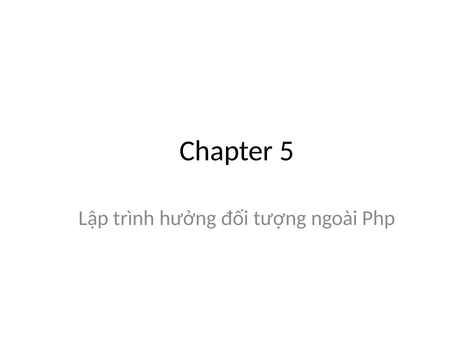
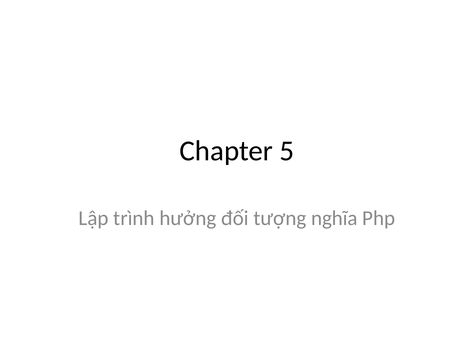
ngoài: ngoài -> nghĩa (334, 218)
